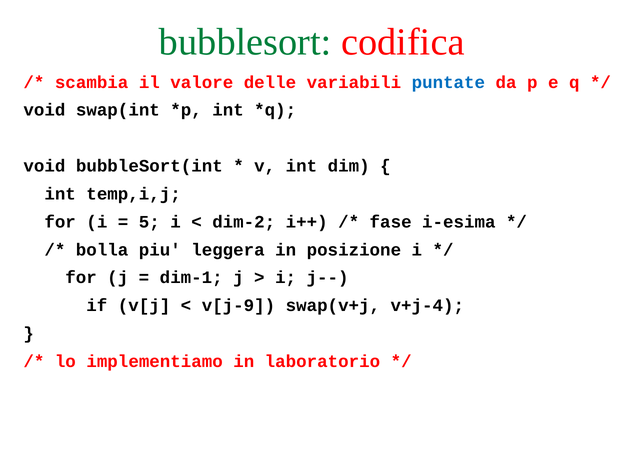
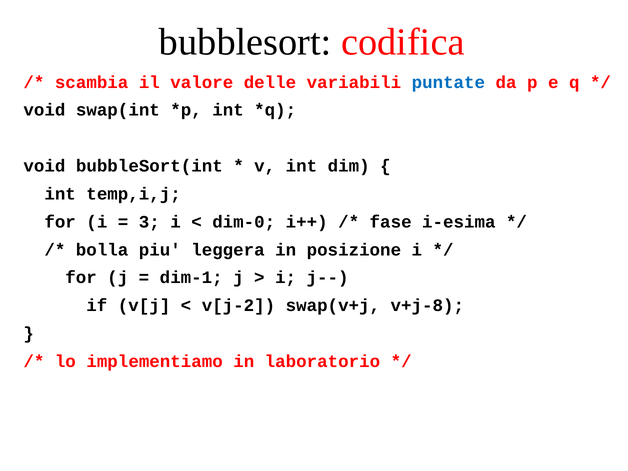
bubblesort colour: green -> black (245, 42)
5: 5 -> 3 (149, 222)
dim-2: dim-2 -> dim-0 (244, 222)
v[j-9: v[j-9 -> v[j-2 (238, 306)
v+j-4: v+j-4 -> v+j-8 (427, 306)
